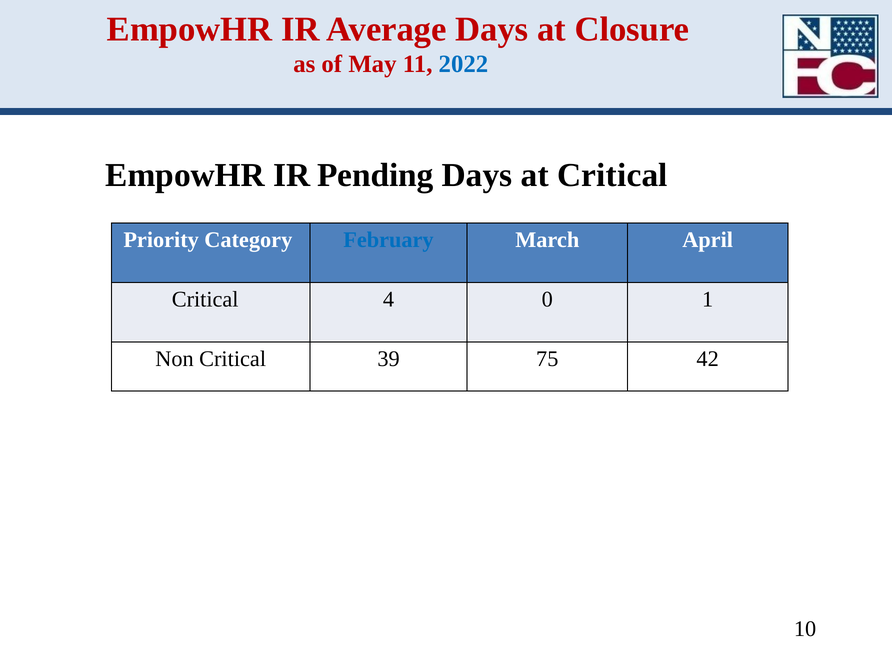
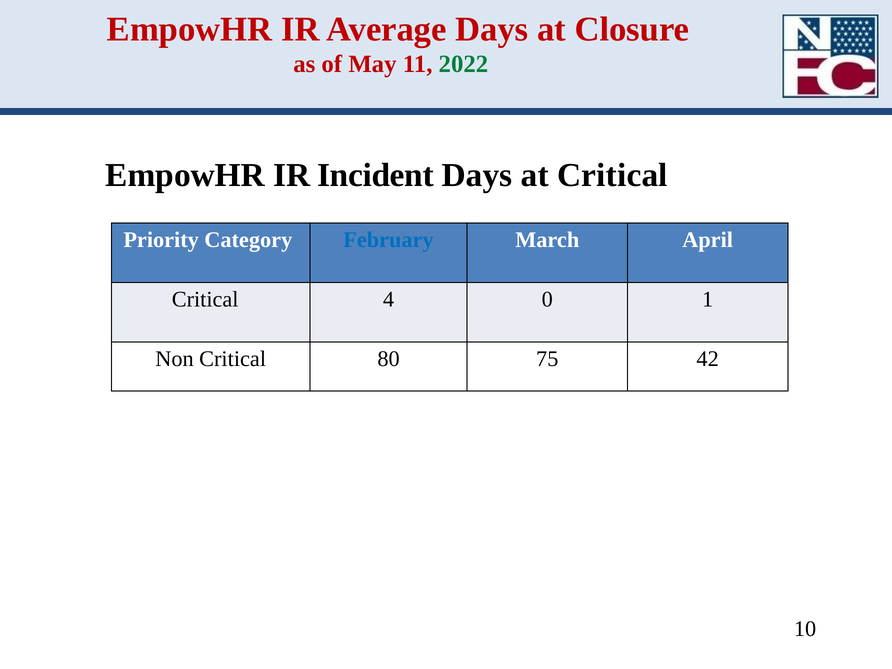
2022 colour: blue -> green (463, 64)
Pending: Pending -> Incident (375, 175)
39: 39 -> 80 (389, 359)
